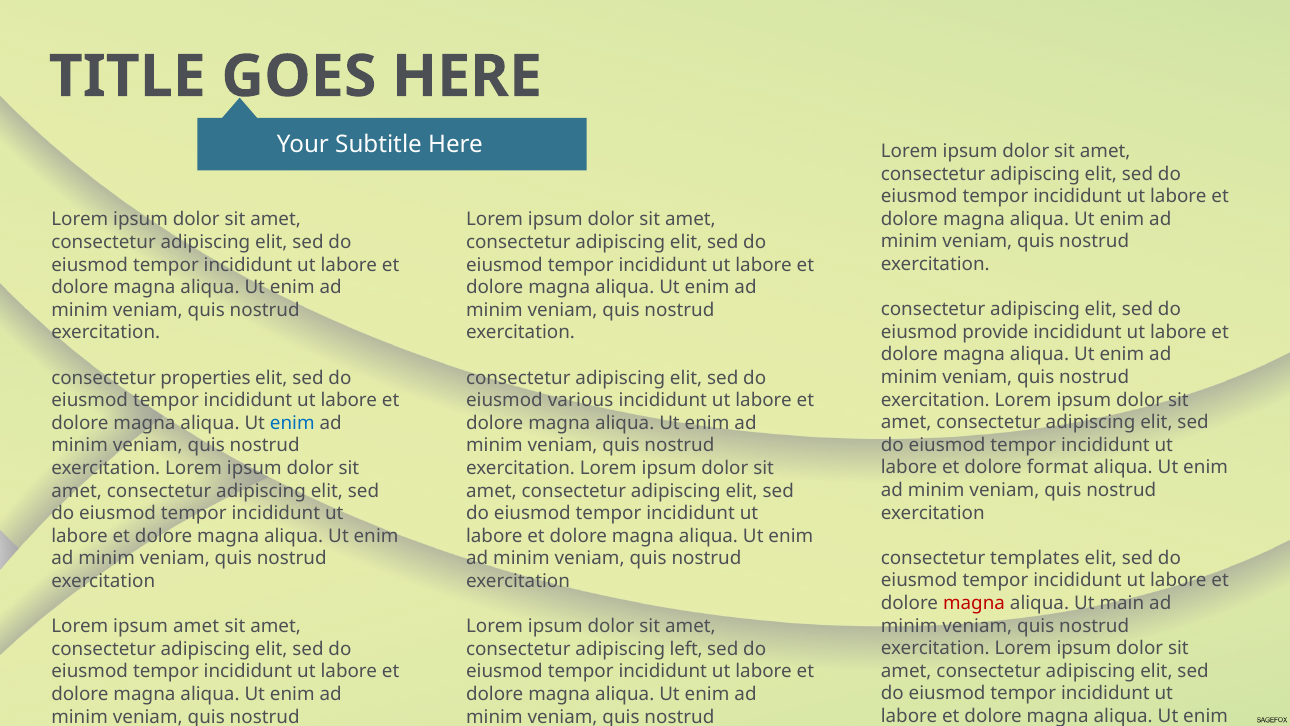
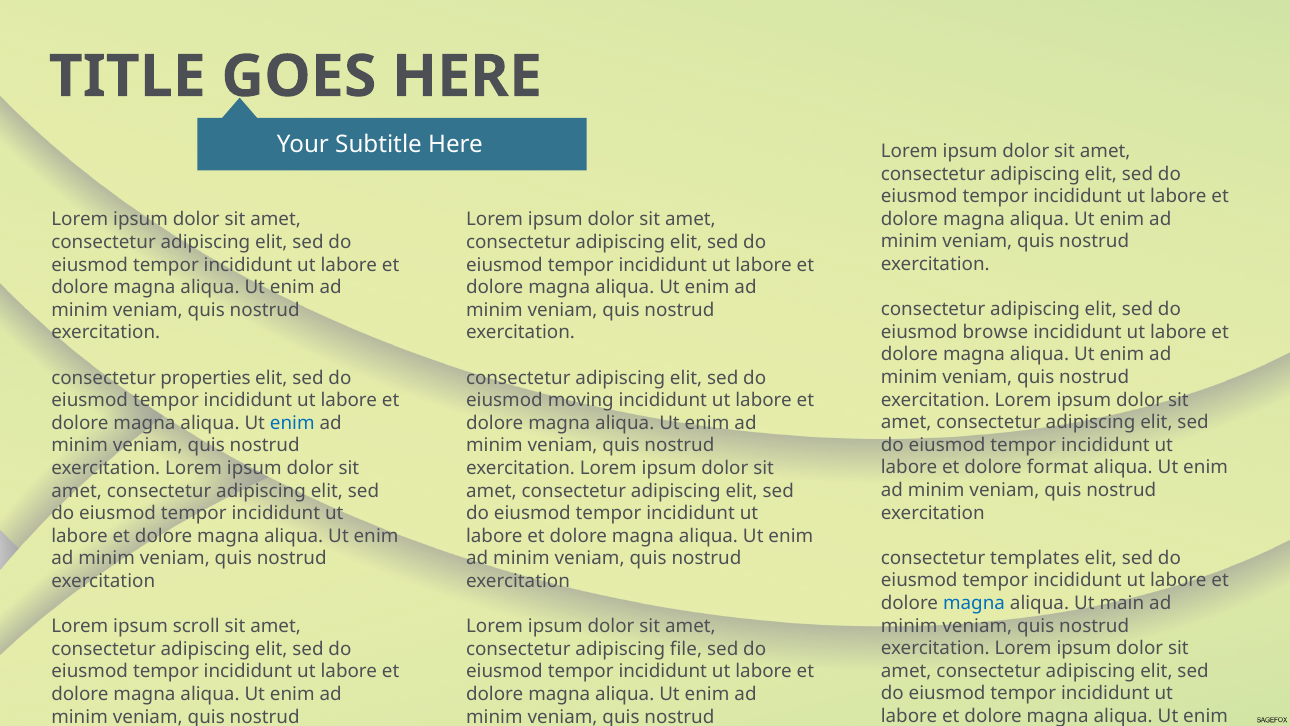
provide: provide -> browse (995, 332)
various: various -> moving (581, 400)
magna colour: red -> blue (974, 603)
ipsum amet: amet -> scroll (196, 626)
left: left -> file (686, 649)
